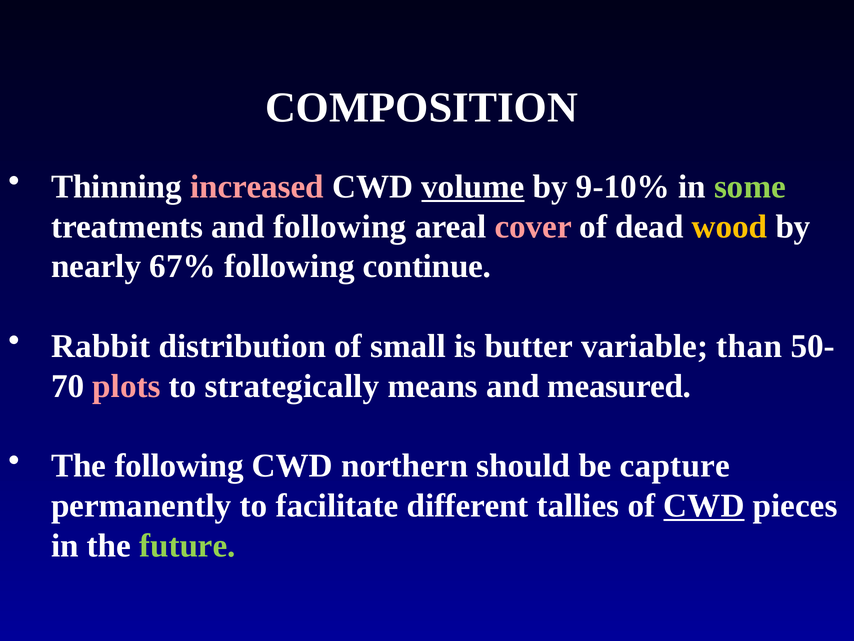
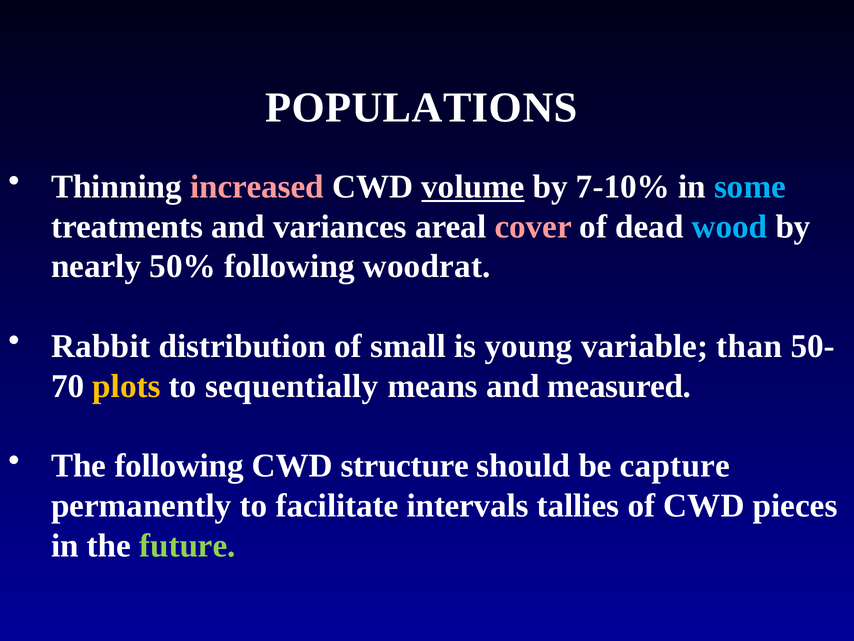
COMPOSITION: COMPOSITION -> POPULATIONS (421, 107)
9-10%: 9-10% -> 7-10% (623, 187)
some colour: light green -> light blue (750, 187)
and following: following -> variances (340, 226)
wood colour: yellow -> light blue (730, 226)
67%: 67% -> 50% (183, 266)
continue: continue -> woodrat (427, 266)
butter: butter -> young (529, 346)
plots colour: pink -> yellow (127, 386)
strategically: strategically -> sequentially (292, 386)
northern: northern -> structure (405, 466)
different: different -> intervals (468, 506)
CWD underline: present -> none (704, 506)
